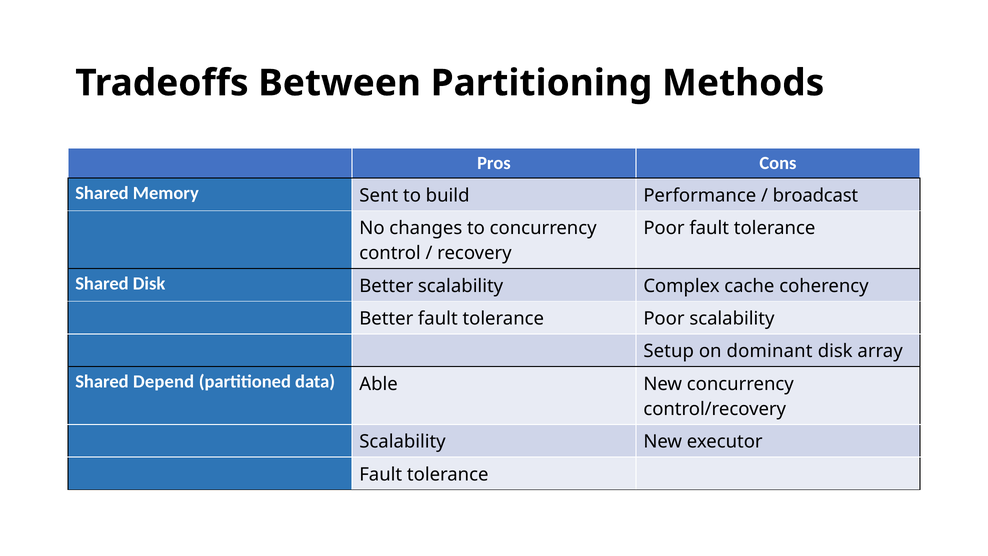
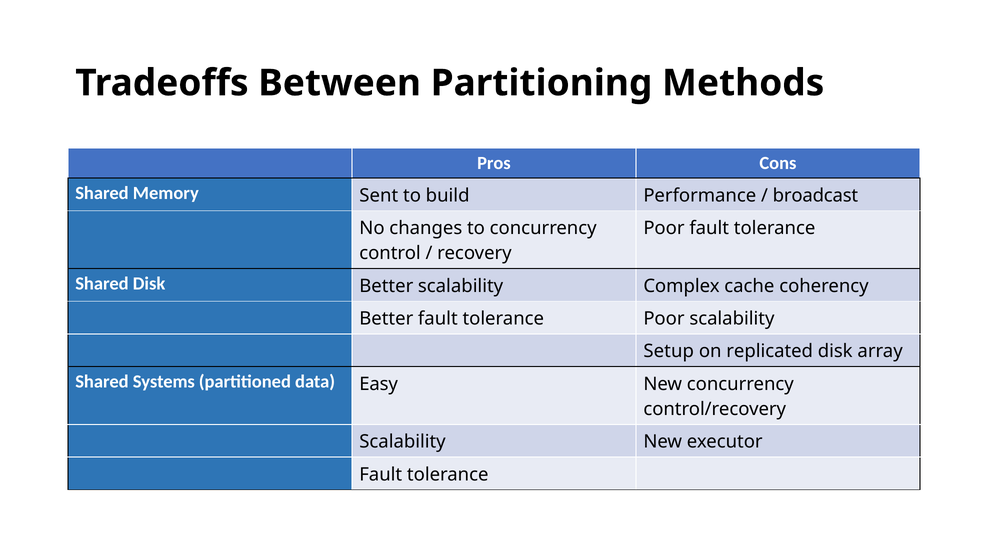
dominant: dominant -> replicated (770, 351)
Depend: Depend -> Systems (164, 382)
Able: Able -> Easy (379, 384)
